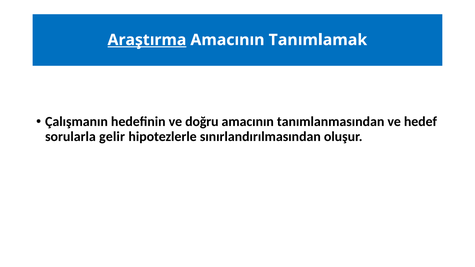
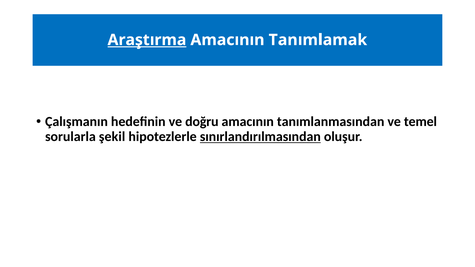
hedef: hedef -> temel (420, 122)
gelir: gelir -> şekil (112, 137)
sınırlandırılmasından underline: none -> present (260, 137)
